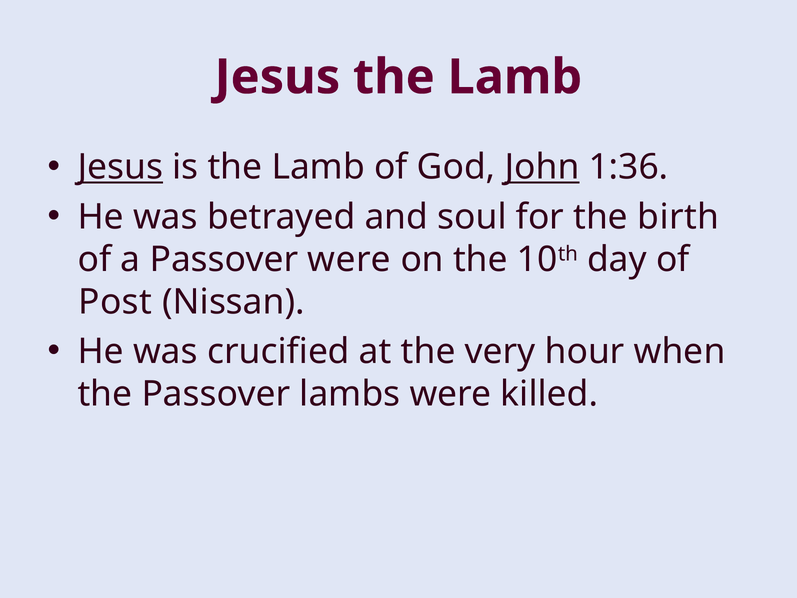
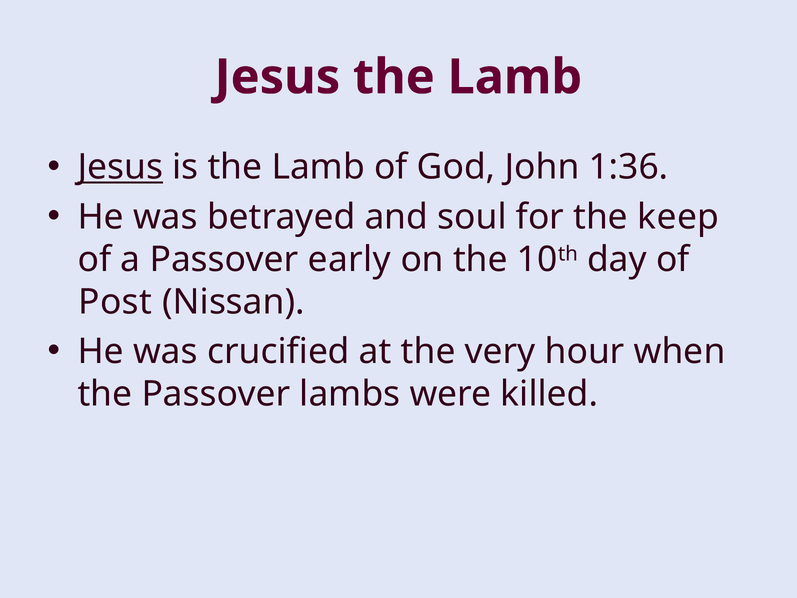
John underline: present -> none (542, 167)
birth: birth -> keep (678, 217)
Passover were: were -> early (349, 259)
